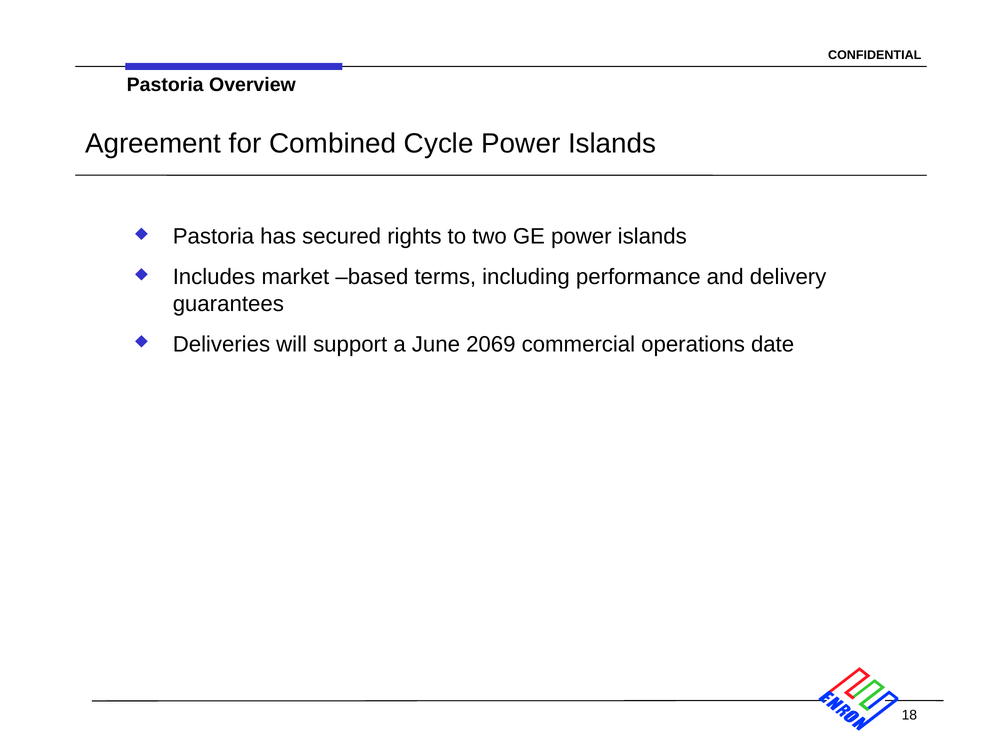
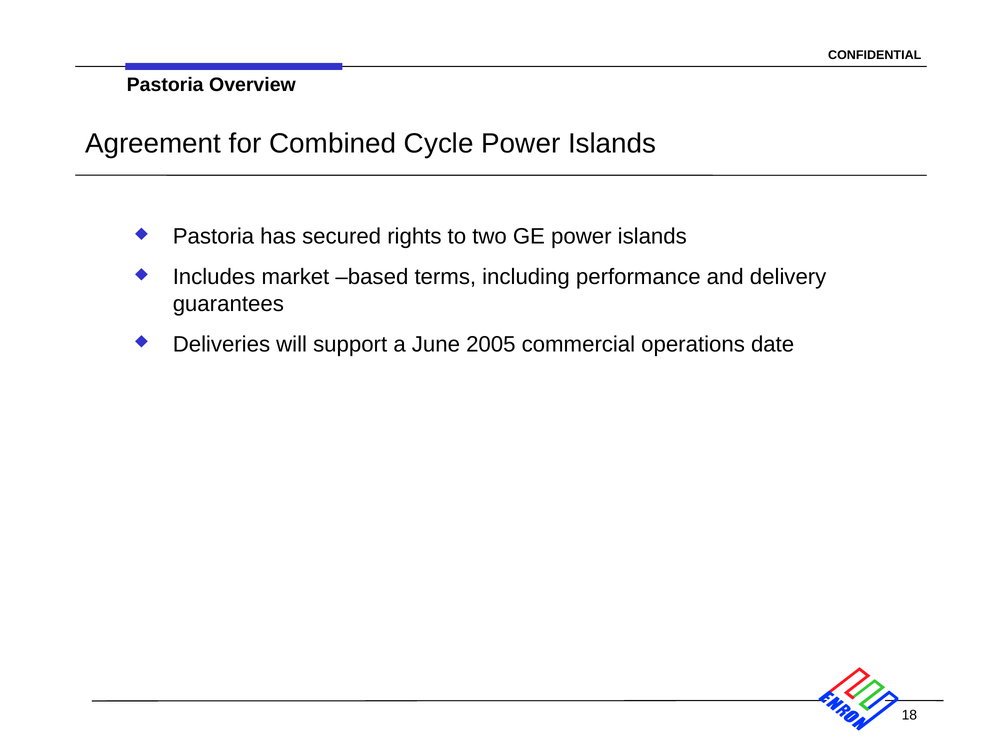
2069: 2069 -> 2005 (491, 344)
